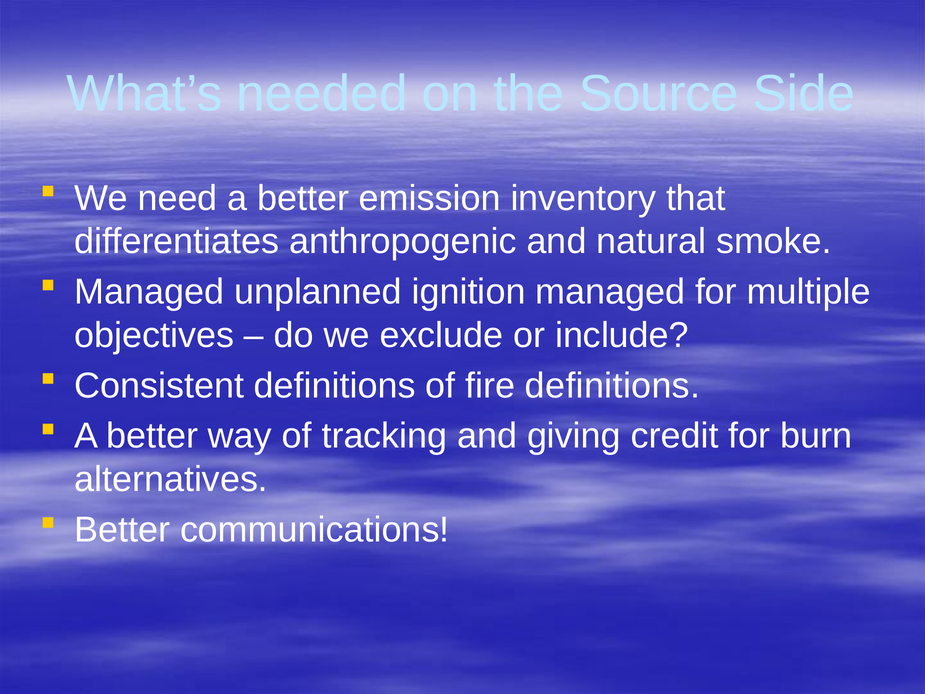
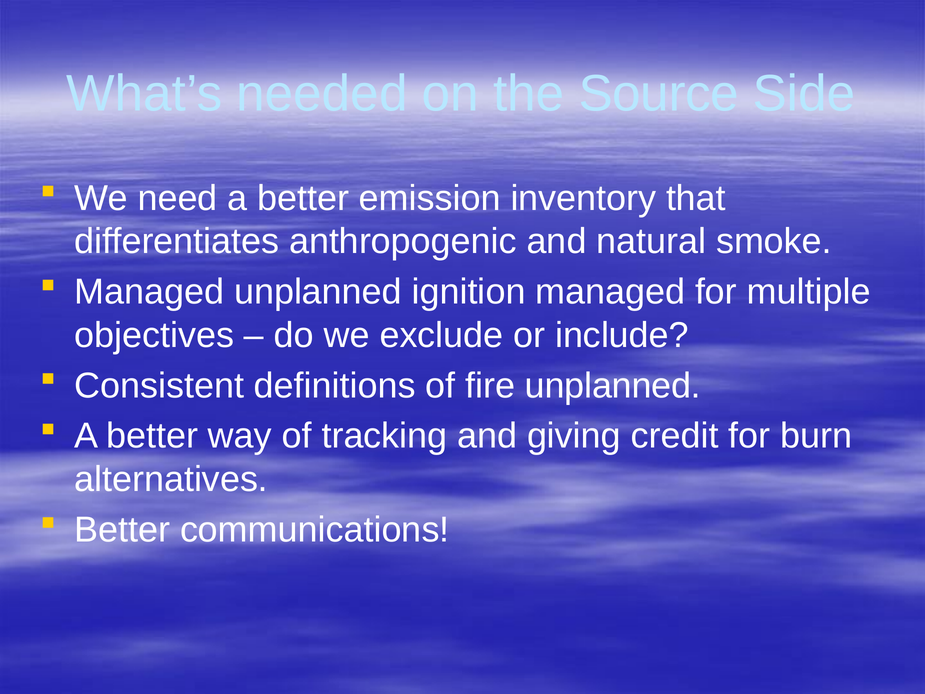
fire definitions: definitions -> unplanned (613, 386)
